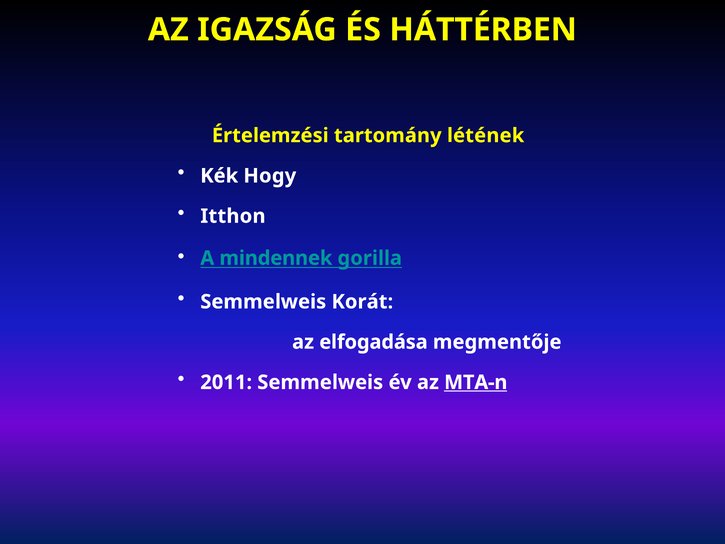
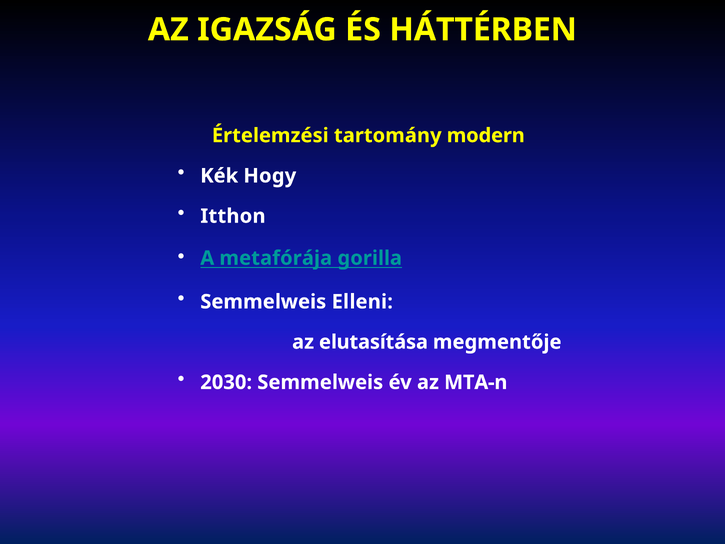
létének: létének -> modern (486, 135)
mindennek: mindennek -> metafórája (276, 258)
Korát: Korát -> Elleni (362, 302)
elfogadása: elfogadása -> elutasítása (373, 342)
2011: 2011 -> 2030 (226, 382)
MTA-n underline: present -> none (476, 382)
